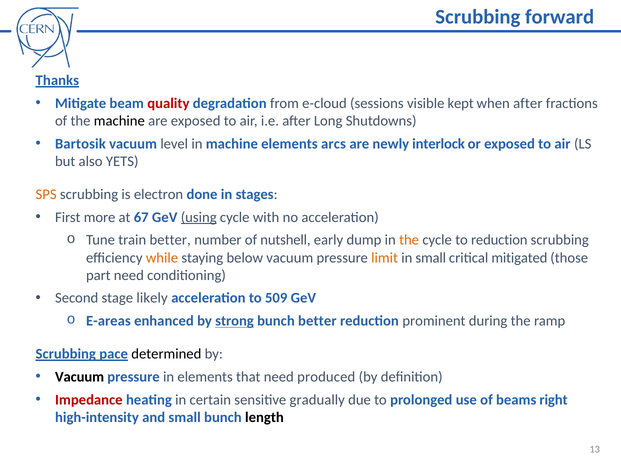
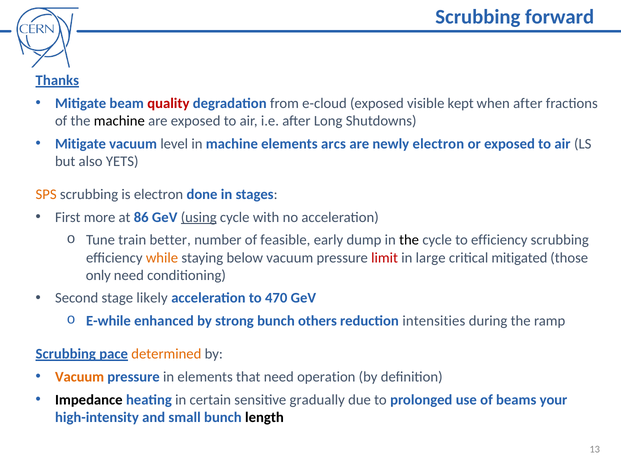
e-cloud sessions: sessions -> exposed (377, 103)
Bartosik: Bartosik -> Mitigate (81, 144)
newly interlock: interlock -> electron (438, 144)
67: 67 -> 86 (141, 217)
nutshell: nutshell -> feasible (285, 240)
the colour: orange -> black (409, 240)
to reduction: reduction -> efficiency (499, 240)
limit colour: orange -> red (385, 258)
in small: small -> large (431, 258)
part: part -> only (98, 275)
509: 509 -> 470 (276, 298)
E-areas: E-areas -> E-while (108, 321)
strong underline: present -> none (235, 321)
bunch better: better -> others (317, 321)
prominent: prominent -> intensities (434, 321)
determined colour: black -> orange (166, 354)
Vacuum colour: black -> orange (80, 377)
produced: produced -> operation (326, 377)
Impedance colour: red -> black (89, 399)
right: right -> your (554, 399)
